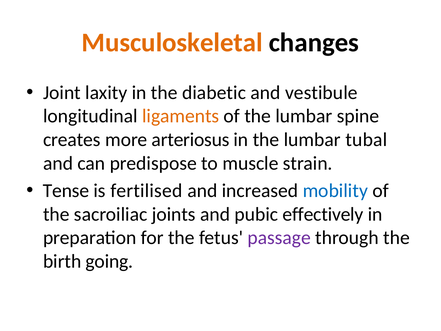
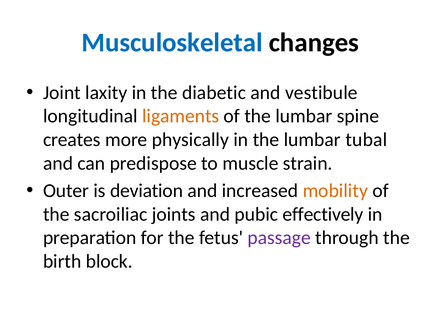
Musculoskeletal colour: orange -> blue (172, 43)
arteriosus: arteriosus -> physically (190, 140)
Tense: Tense -> Outer (66, 191)
fertilised: fertilised -> deviation (147, 191)
mobility colour: blue -> orange (335, 191)
going: going -> block (109, 261)
